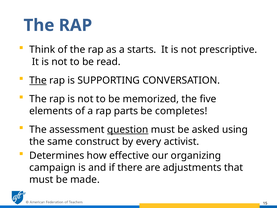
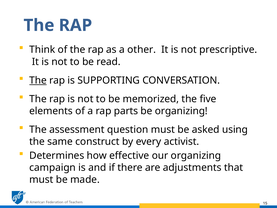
starts: starts -> other (142, 50)
be completes: completes -> organizing (181, 111)
question underline: present -> none (128, 129)
